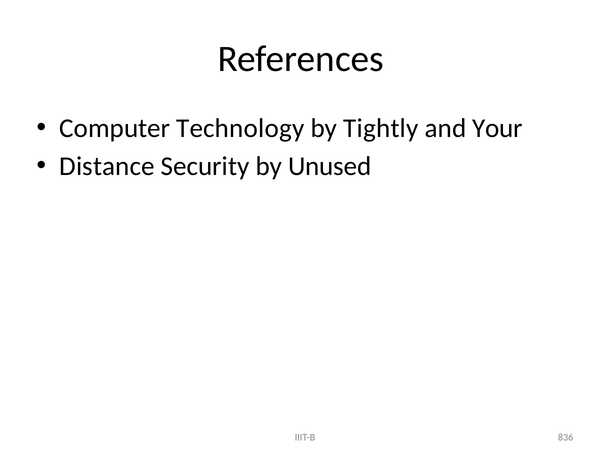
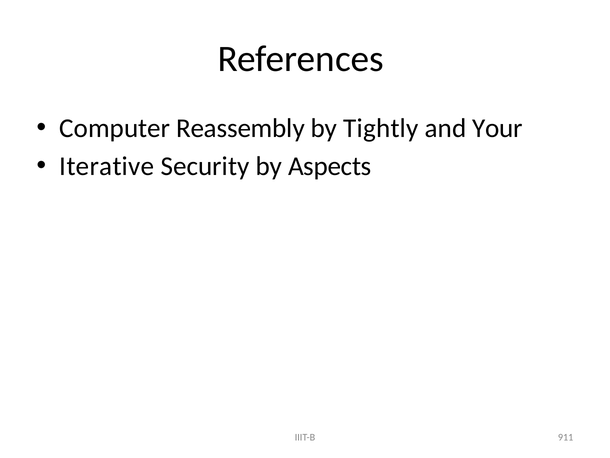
Technology: Technology -> Reassembly (240, 128)
Distance: Distance -> Iterative (107, 166)
Unused: Unused -> Aspects (330, 166)
836: 836 -> 911 (566, 437)
